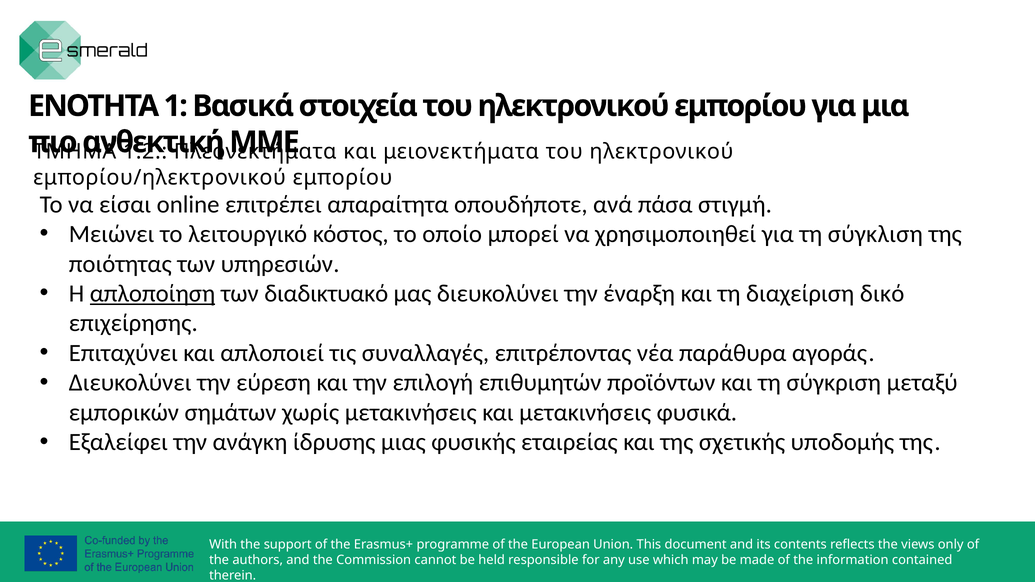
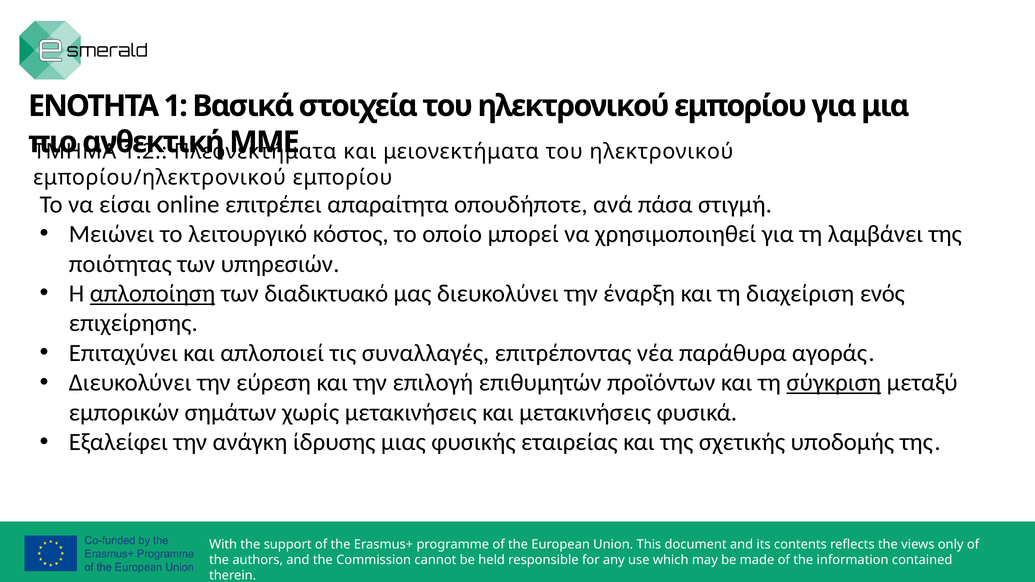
σύγκλιση: σύγκλιση -> λαμβάνει (875, 234)
δικό: δικό -> ενός (882, 294)
σύγκριση underline: none -> present (834, 383)
